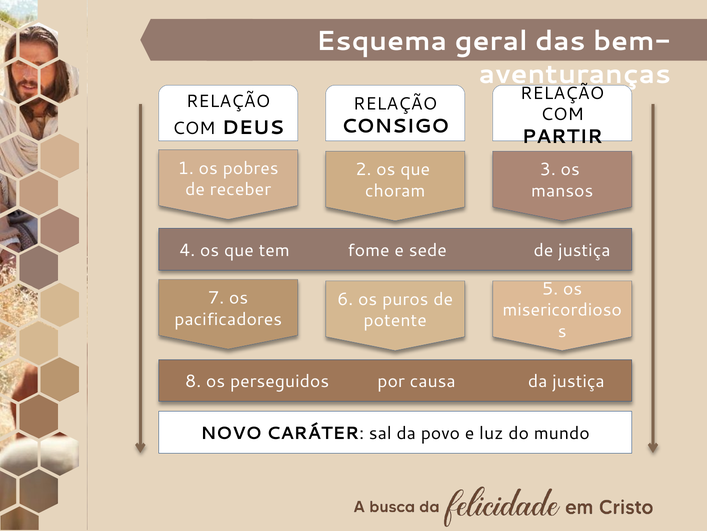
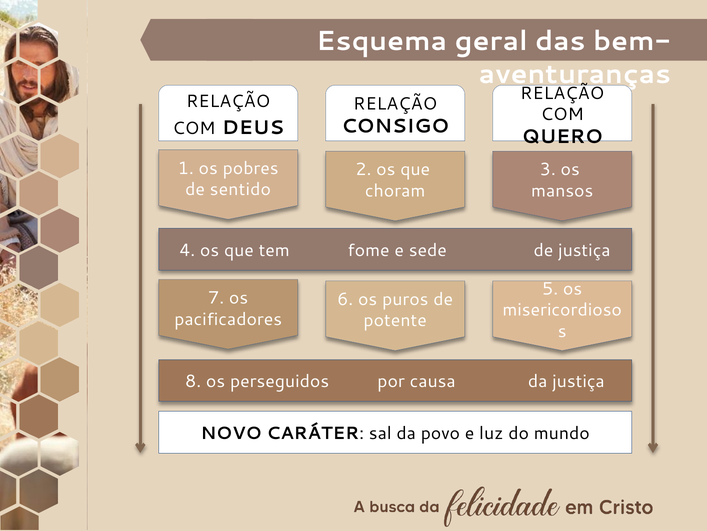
PARTIR: PARTIR -> QUERO (562, 137)
receber: receber -> sentido (240, 189)
